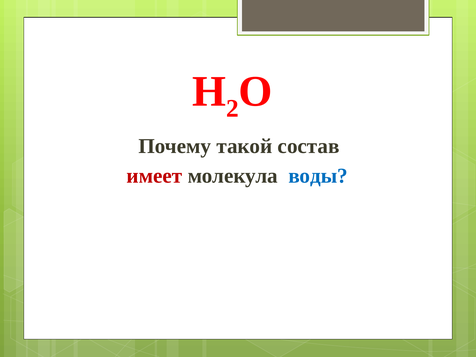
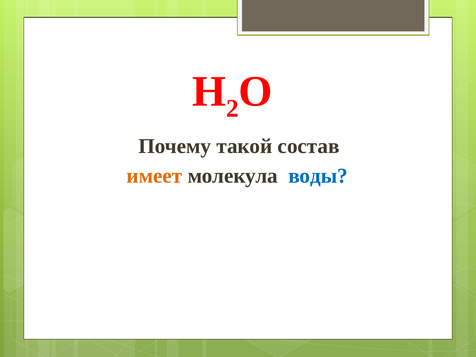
имеет colour: red -> orange (155, 176)
